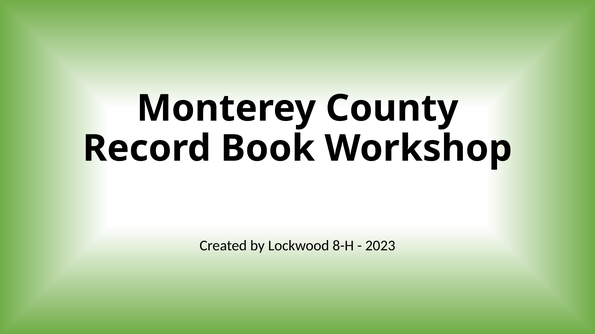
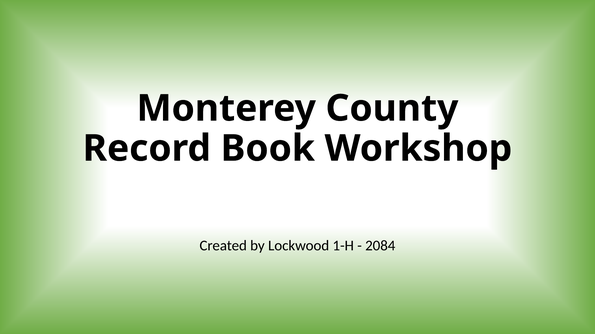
8-H: 8-H -> 1-H (343, 246)
2023: 2023 -> 2084 (380, 246)
